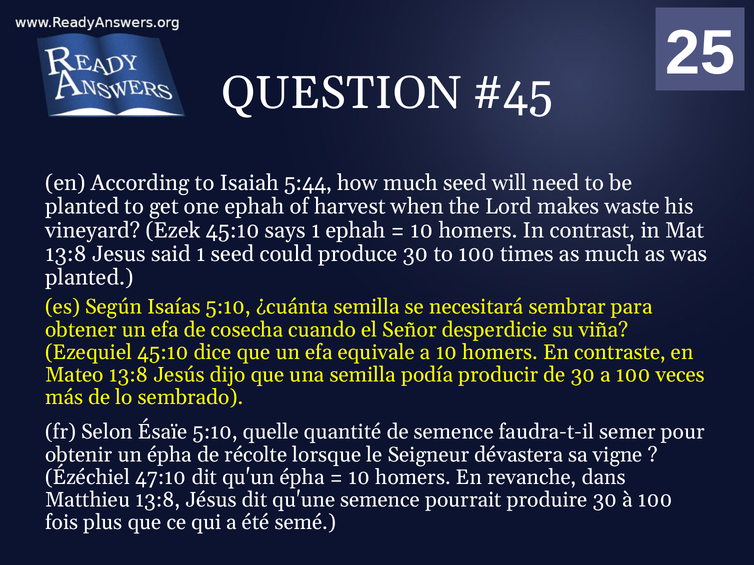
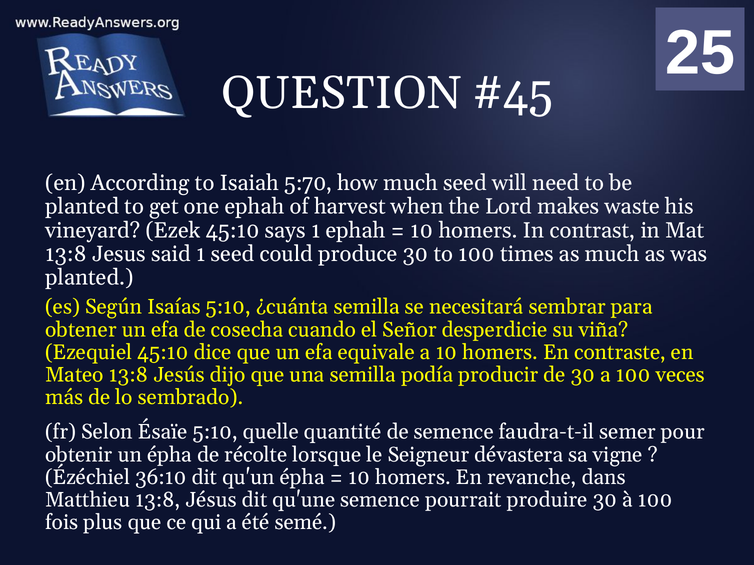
5:44: 5:44 -> 5:70 (308, 183)
47:10: 47:10 -> 36:10 (161, 478)
